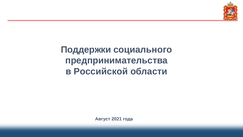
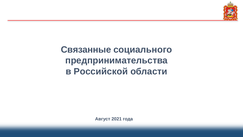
Поддержки: Поддержки -> Связанные (86, 49)
